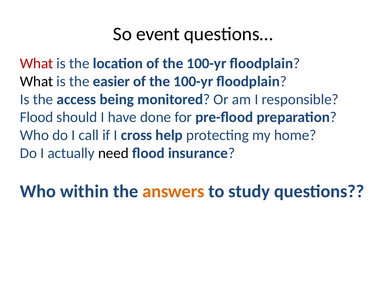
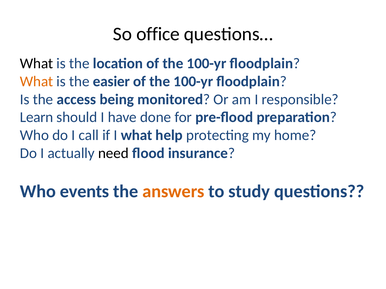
event: event -> office (158, 34)
What colour: red -> black (37, 63)
What colour: black -> orange (37, 81)
Flood: Flood -> Learn (37, 118)
I cross: cross -> what (137, 136)
within: within -> events (85, 192)
